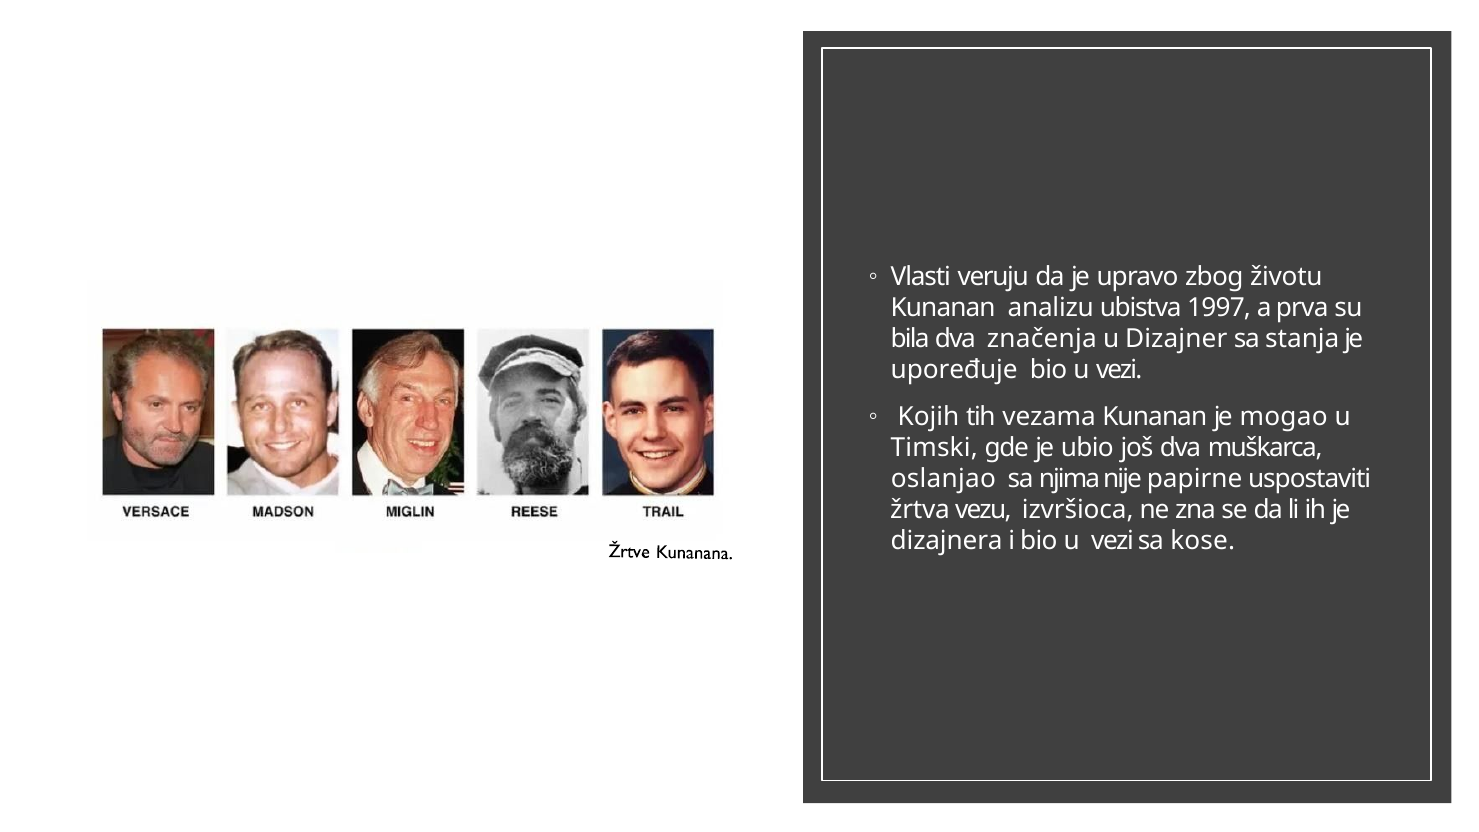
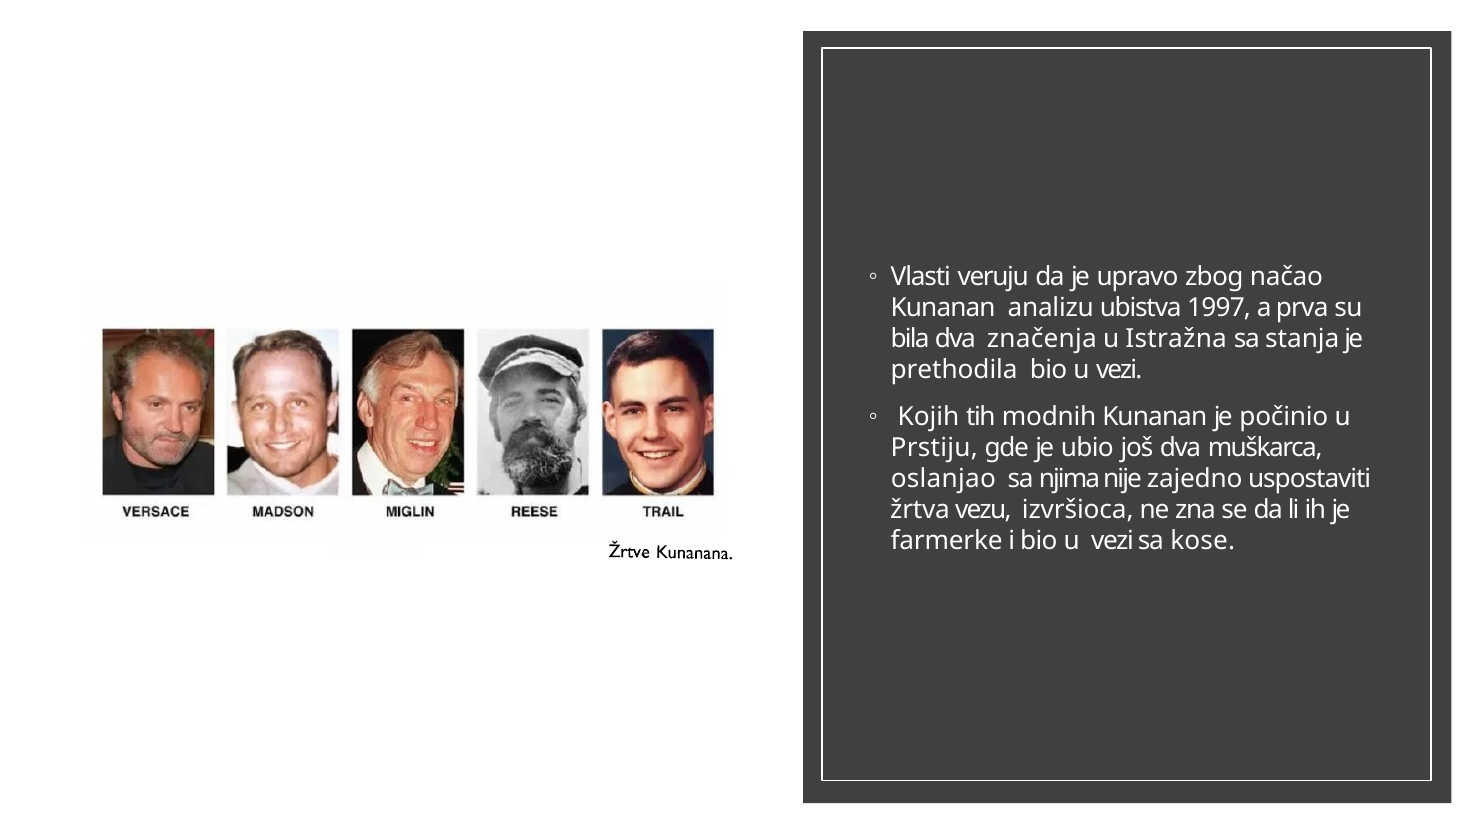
životu: životu -> načao (1286, 277)
Dizajner: Dizajner -> Istražna (1176, 339)
upoređuje: upoređuje -> prethodila (954, 370)
vezama: vezama -> modnih (1049, 417)
mogao: mogao -> počinio (1284, 417)
Timski: Timski -> Prstiju (934, 447)
papirne: papirne -> zajedno (1195, 479)
dizajnera: dizajnera -> farmerke (947, 541)
